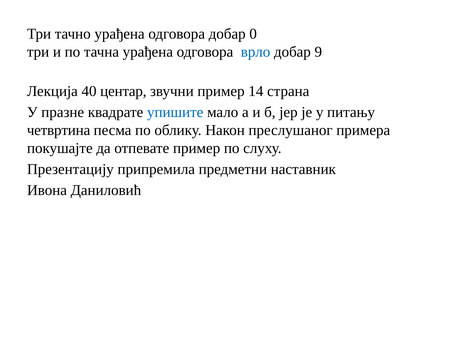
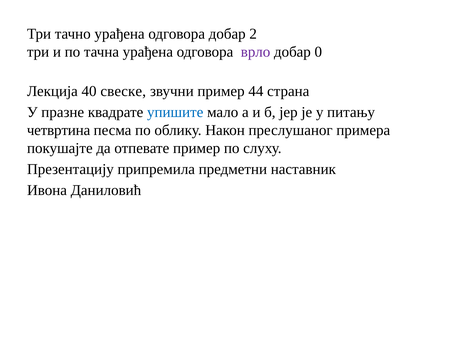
0: 0 -> 2 (253, 34)
врло colour: blue -> purple (256, 52)
9: 9 -> 0 (318, 52)
центар: центар -> свеске (123, 91)
14: 14 -> 44 (256, 91)
